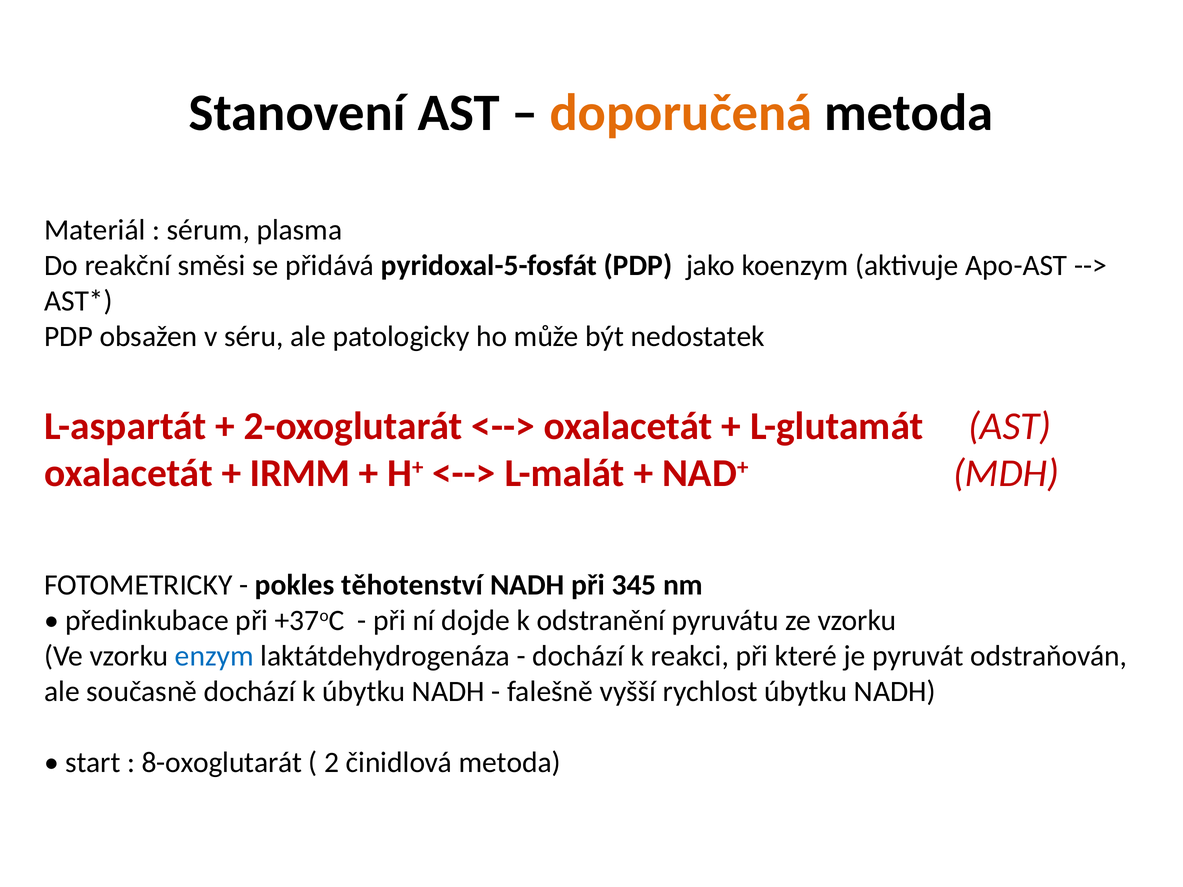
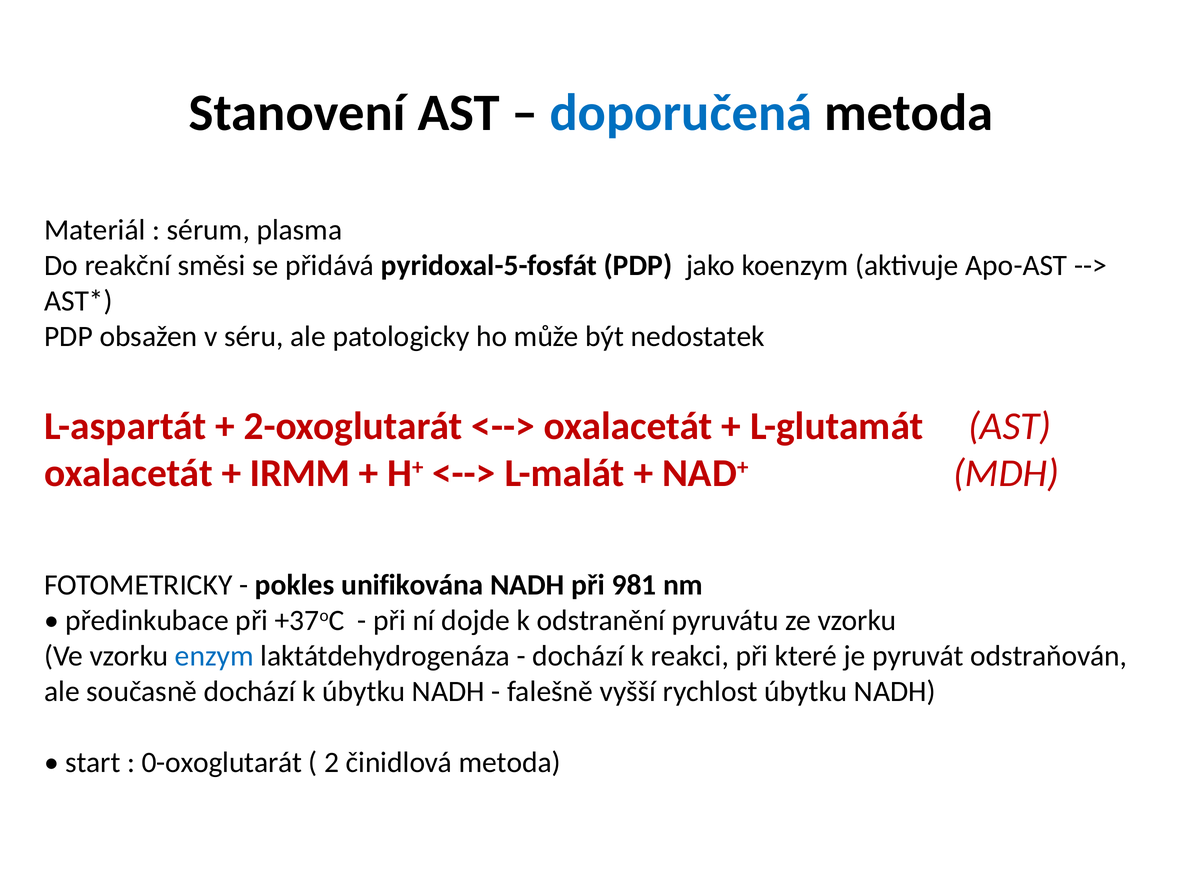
doporučená colour: orange -> blue (681, 113)
těhotenství: těhotenství -> unifikována (412, 585)
345: 345 -> 981 (634, 585)
8-oxoglutarát: 8-oxoglutarát -> 0-oxoglutarát (222, 763)
